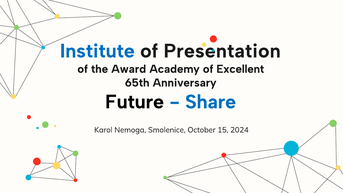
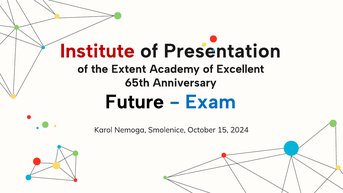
Institute colour: blue -> red (97, 51)
Award: Award -> Extent (129, 69)
Share: Share -> Exam (210, 102)
